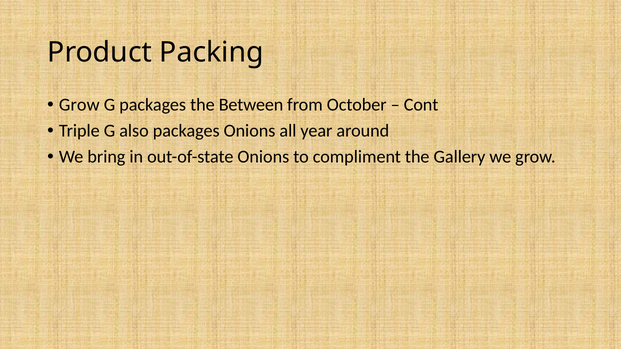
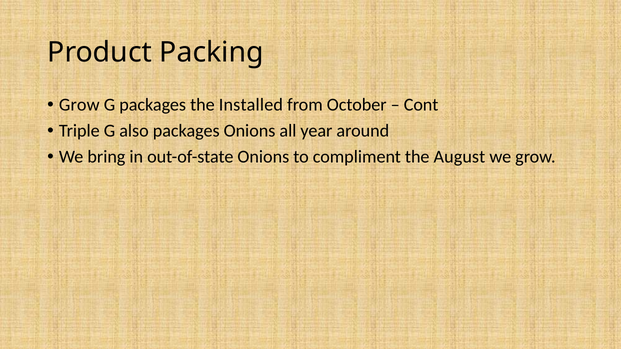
Between: Between -> Installed (251, 105)
Gallery: Gallery -> August (459, 157)
